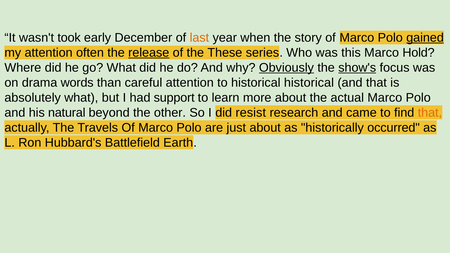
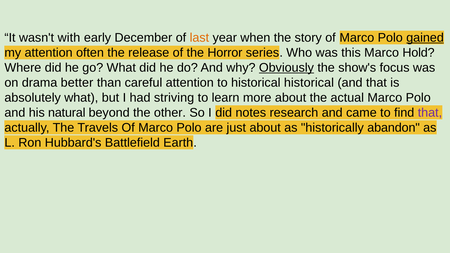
took: took -> with (69, 38)
release underline: present -> none (149, 53)
These: These -> Horror (225, 53)
show's underline: present -> none (357, 68)
words: words -> better (77, 83)
support: support -> striving (174, 98)
resist: resist -> notes (251, 113)
that colour: orange -> purple (430, 113)
occurred: occurred -> abandon (394, 128)
